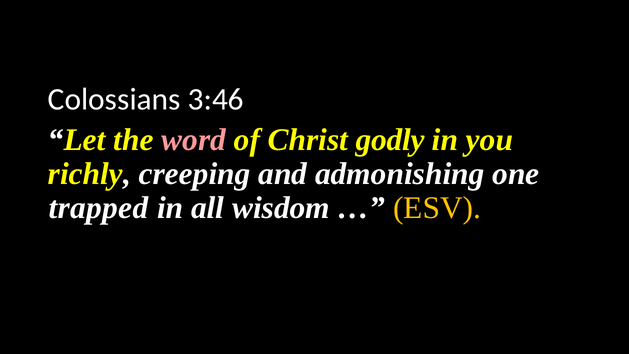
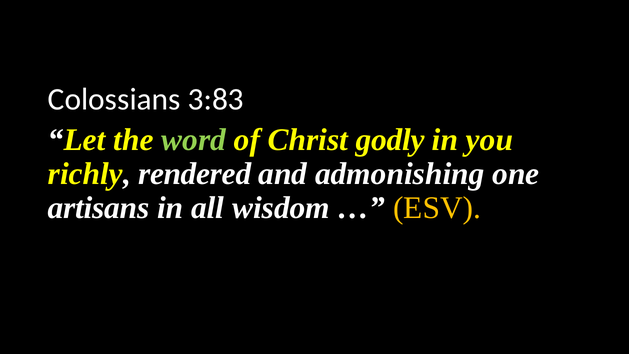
3:46: 3:46 -> 3:83 (216, 99)
word colour: pink -> light green (194, 140)
creeping: creeping -> rendered (195, 174)
trapped: trapped -> artisans (99, 208)
